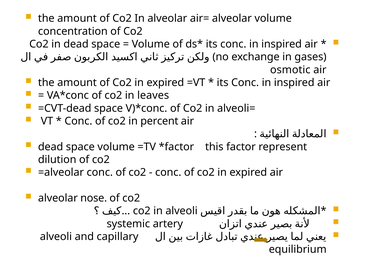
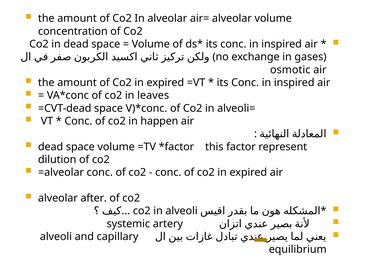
percent: percent -> happen (159, 121)
nose: nose -> after (94, 198)
